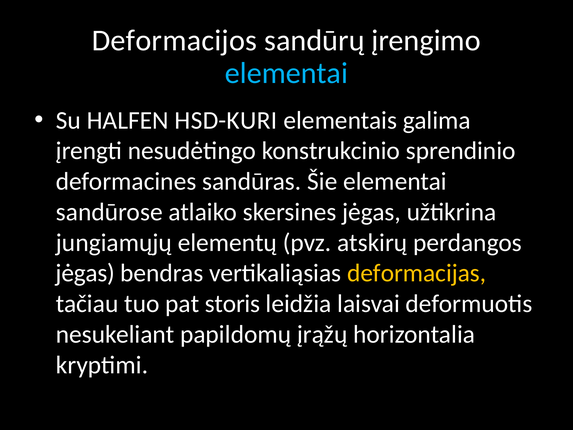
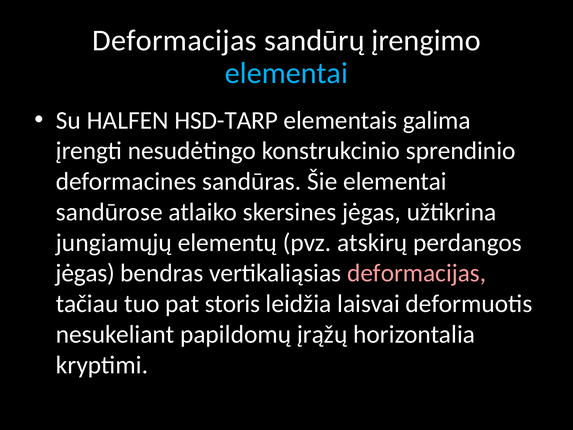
Deformacijos: Deformacijos -> Deformacijas (174, 41)
HSD-KURI: HSD-KURI -> HSD-TARP (226, 120)
deformacijas colour: yellow -> pink (417, 273)
